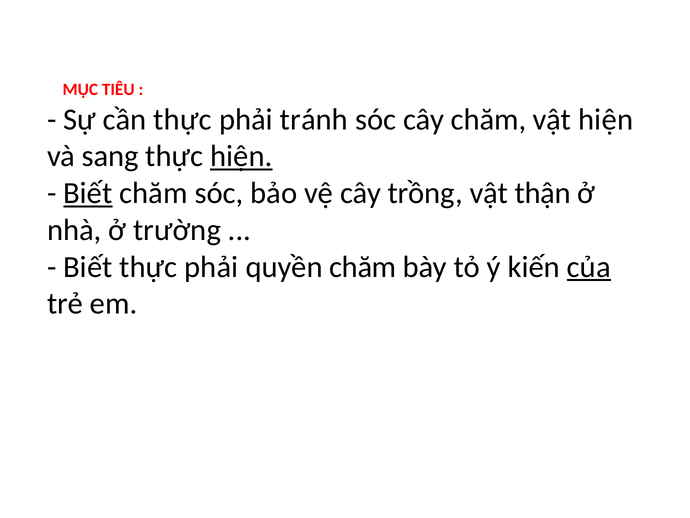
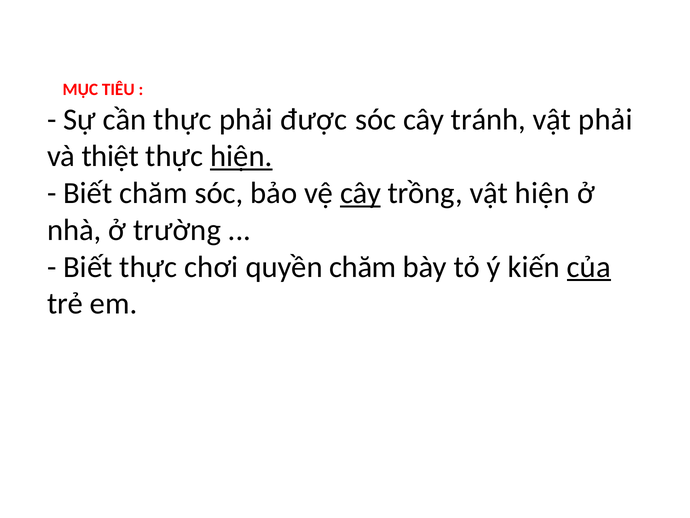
tránh: tránh -> được (314, 119)
cây chăm: chăm -> tránh (488, 119)
vật hiện: hiện -> phải (606, 119)
sang: sang -> thiệt (110, 156)
Biết underline: present -> none (88, 193)
cây underline: none -> present (360, 193)
vật thận: thận -> hiện (542, 193)
Biết thực phải: phải -> chơi (211, 267)
